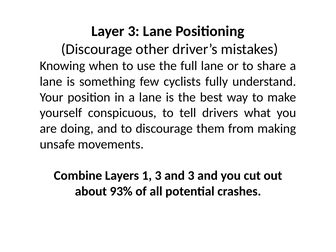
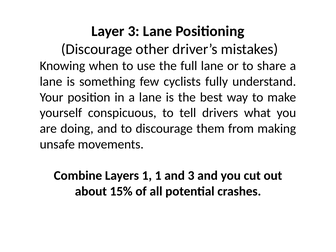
1 3: 3 -> 1 (158, 176)
93%: 93% -> 15% (121, 191)
